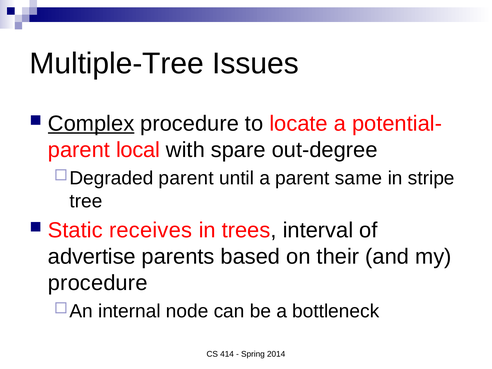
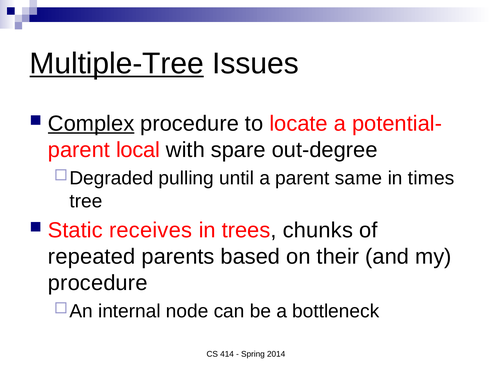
Multiple-Tree underline: none -> present (117, 64)
parent: parent -> pulling (186, 178)
stripe: stripe -> times (431, 178)
interval: interval -> chunks (318, 230)
advertise: advertise -> repeated (92, 257)
